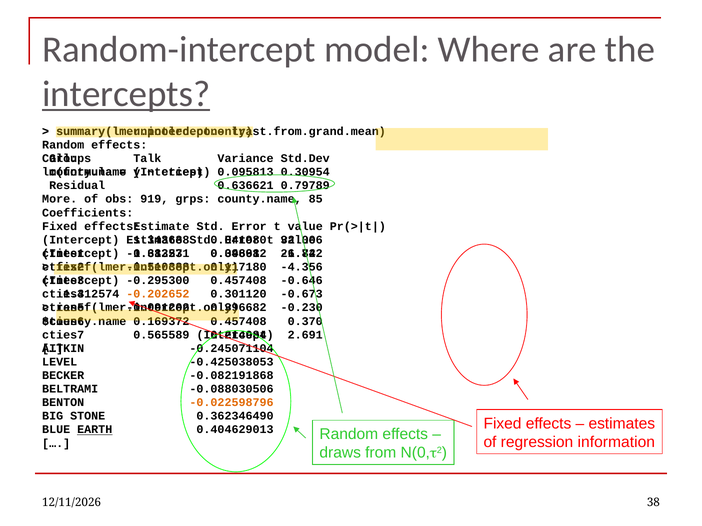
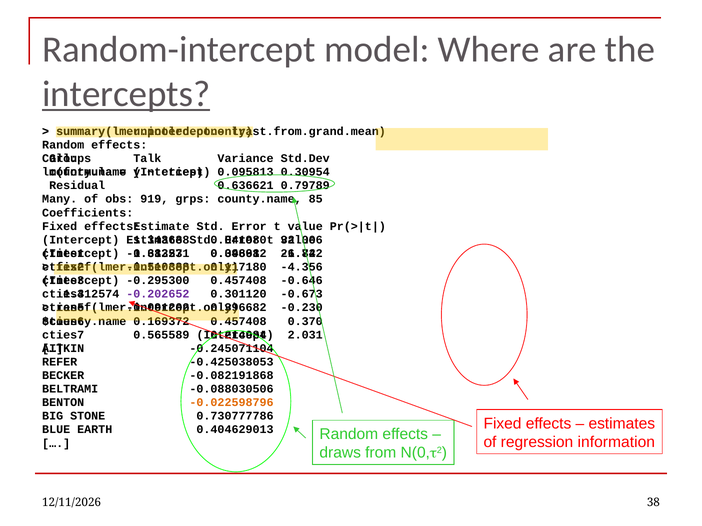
More: More -> Many (60, 199)
-0.202652 colour: orange -> purple (158, 294)
2.691: 2.691 -> 2.031 (305, 335)
LEVEL: LEVEL -> REFER (60, 362)
0.362346490: 0.362346490 -> 0.730777786 (235, 416)
EARTH underline: present -> none (95, 430)
